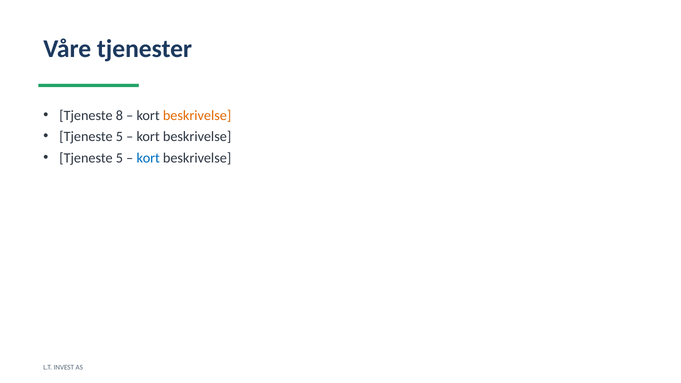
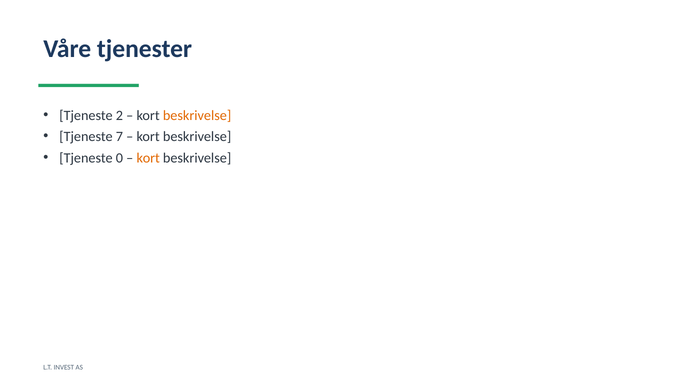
8: 8 -> 2 (119, 115)
5: 5 -> 7 (119, 137)
5: 5 -> 0 (119, 158)
kort colour: blue -> orange (148, 158)
